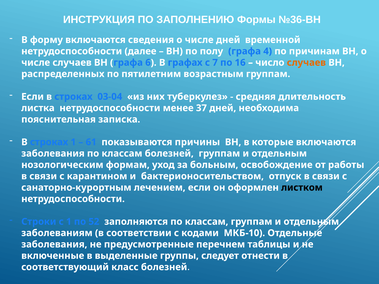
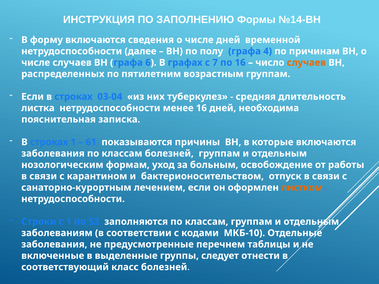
№36-ВН: №36-ВН -> №14-ВН (300, 20)
менее 37: 37 -> 16 (201, 108)
листком colour: black -> orange (302, 188)
